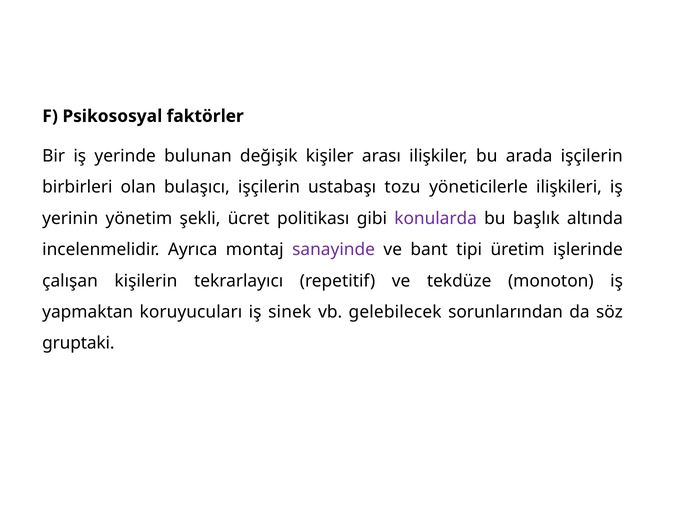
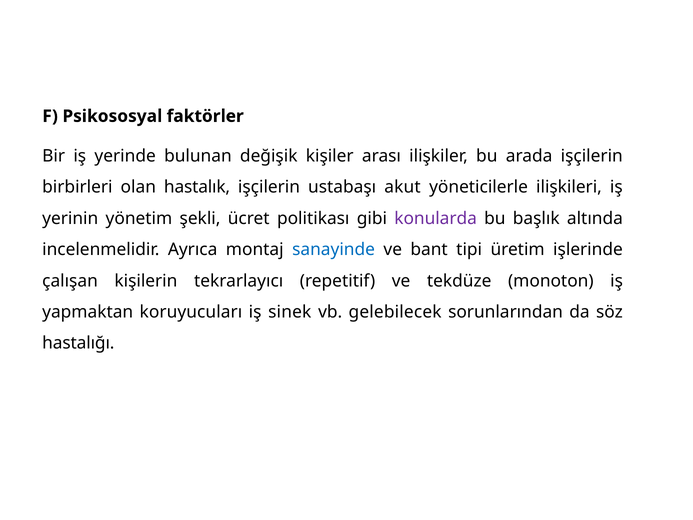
bulaşıcı: bulaşıcı -> hastalık (197, 187)
tozu: tozu -> akut (403, 187)
sanayinde colour: purple -> blue (334, 249)
gruptaki: gruptaki -> hastalığı (78, 343)
